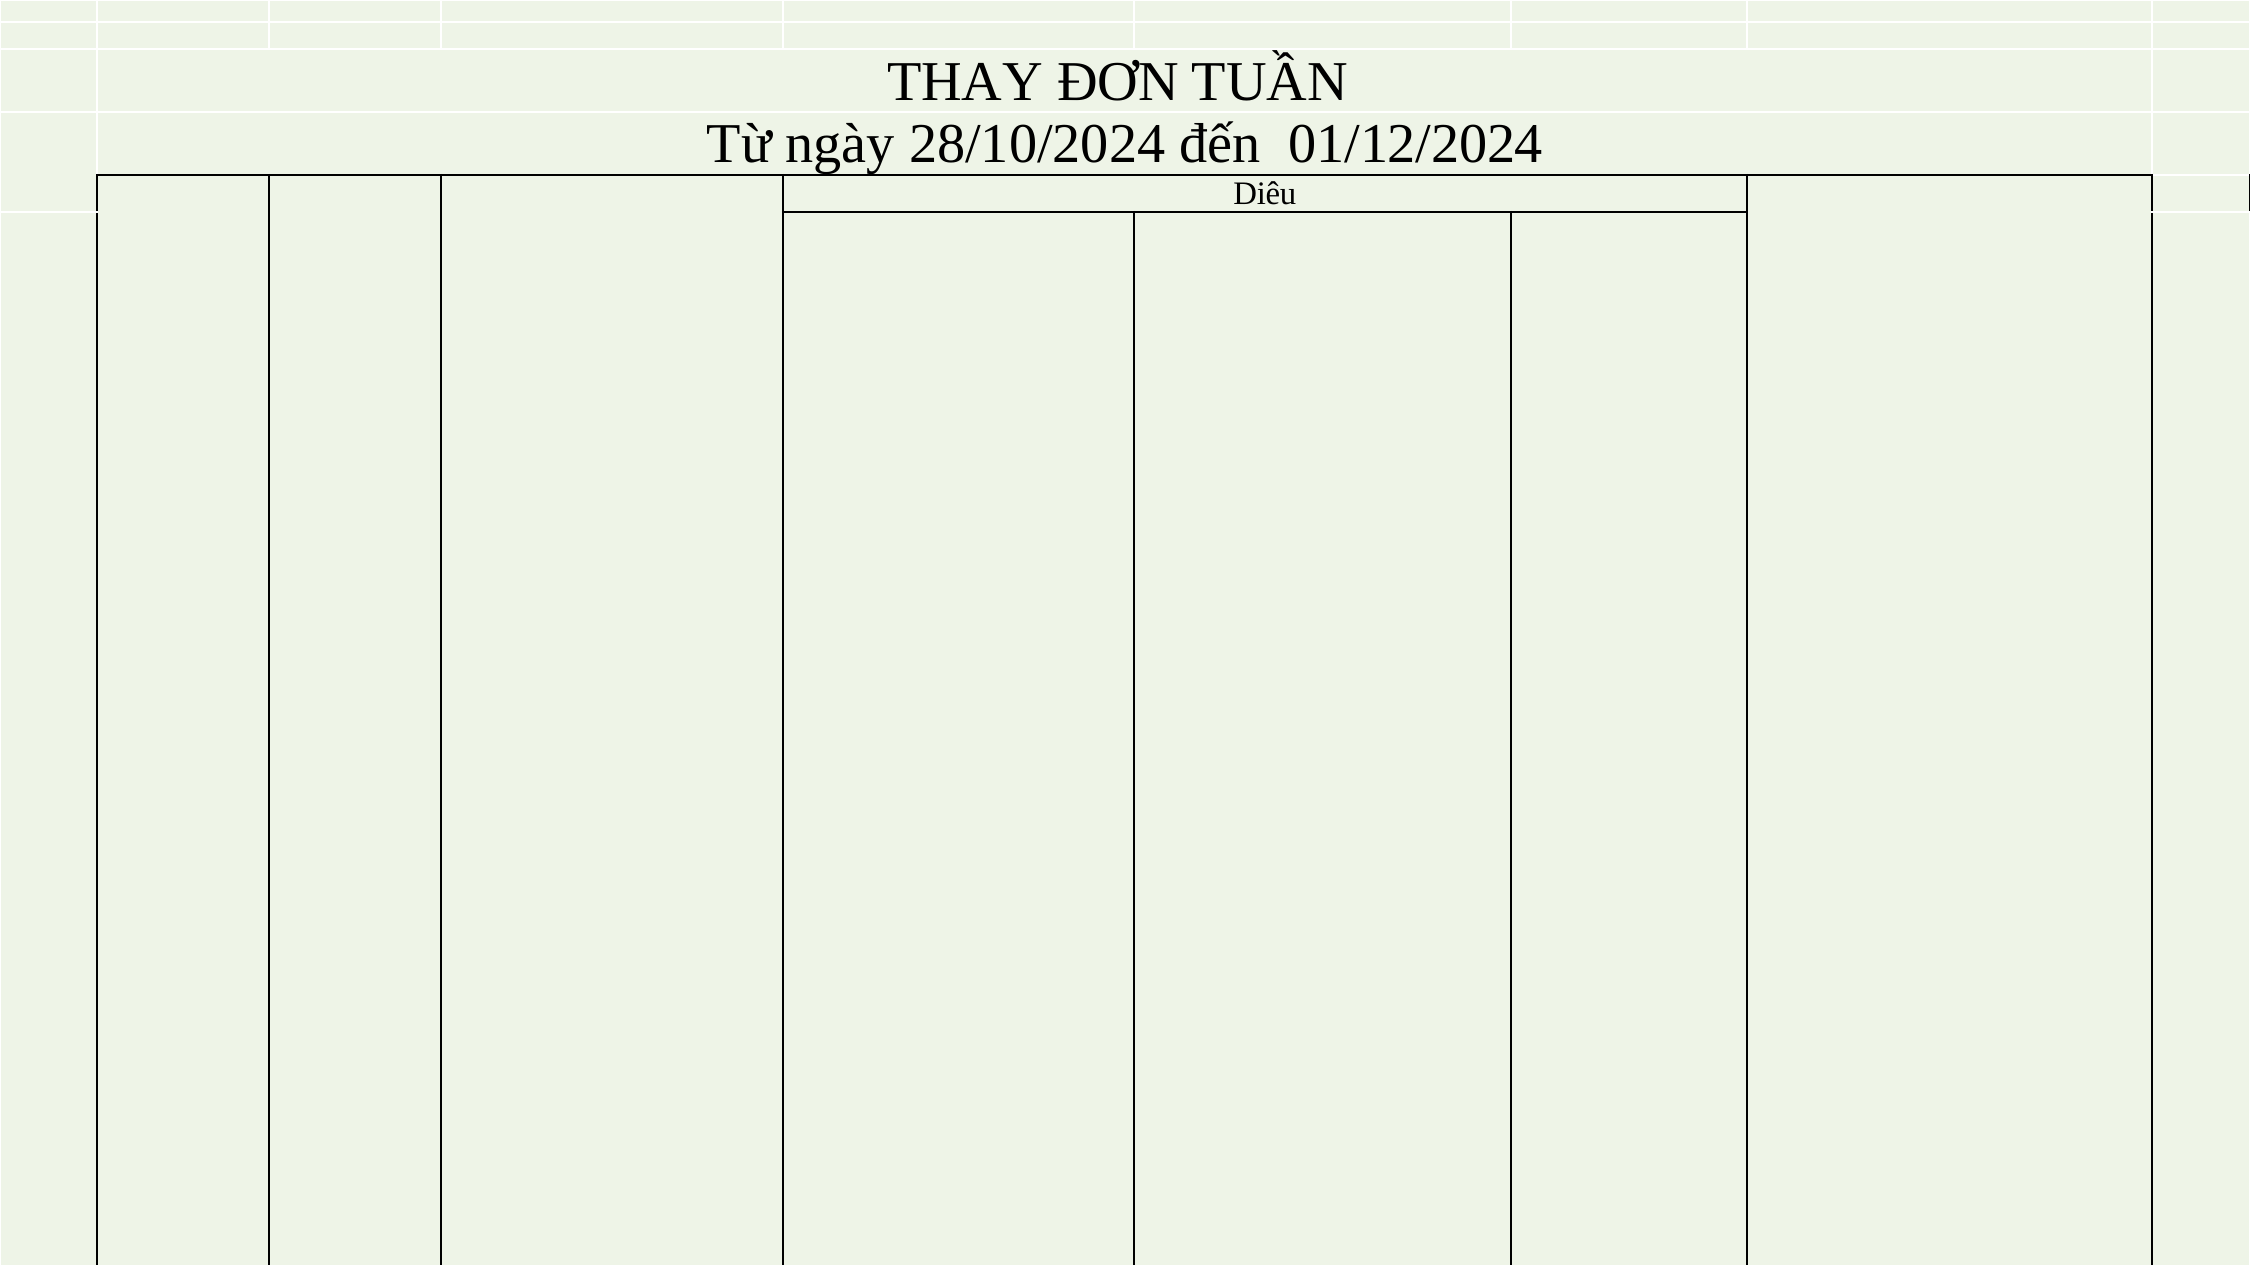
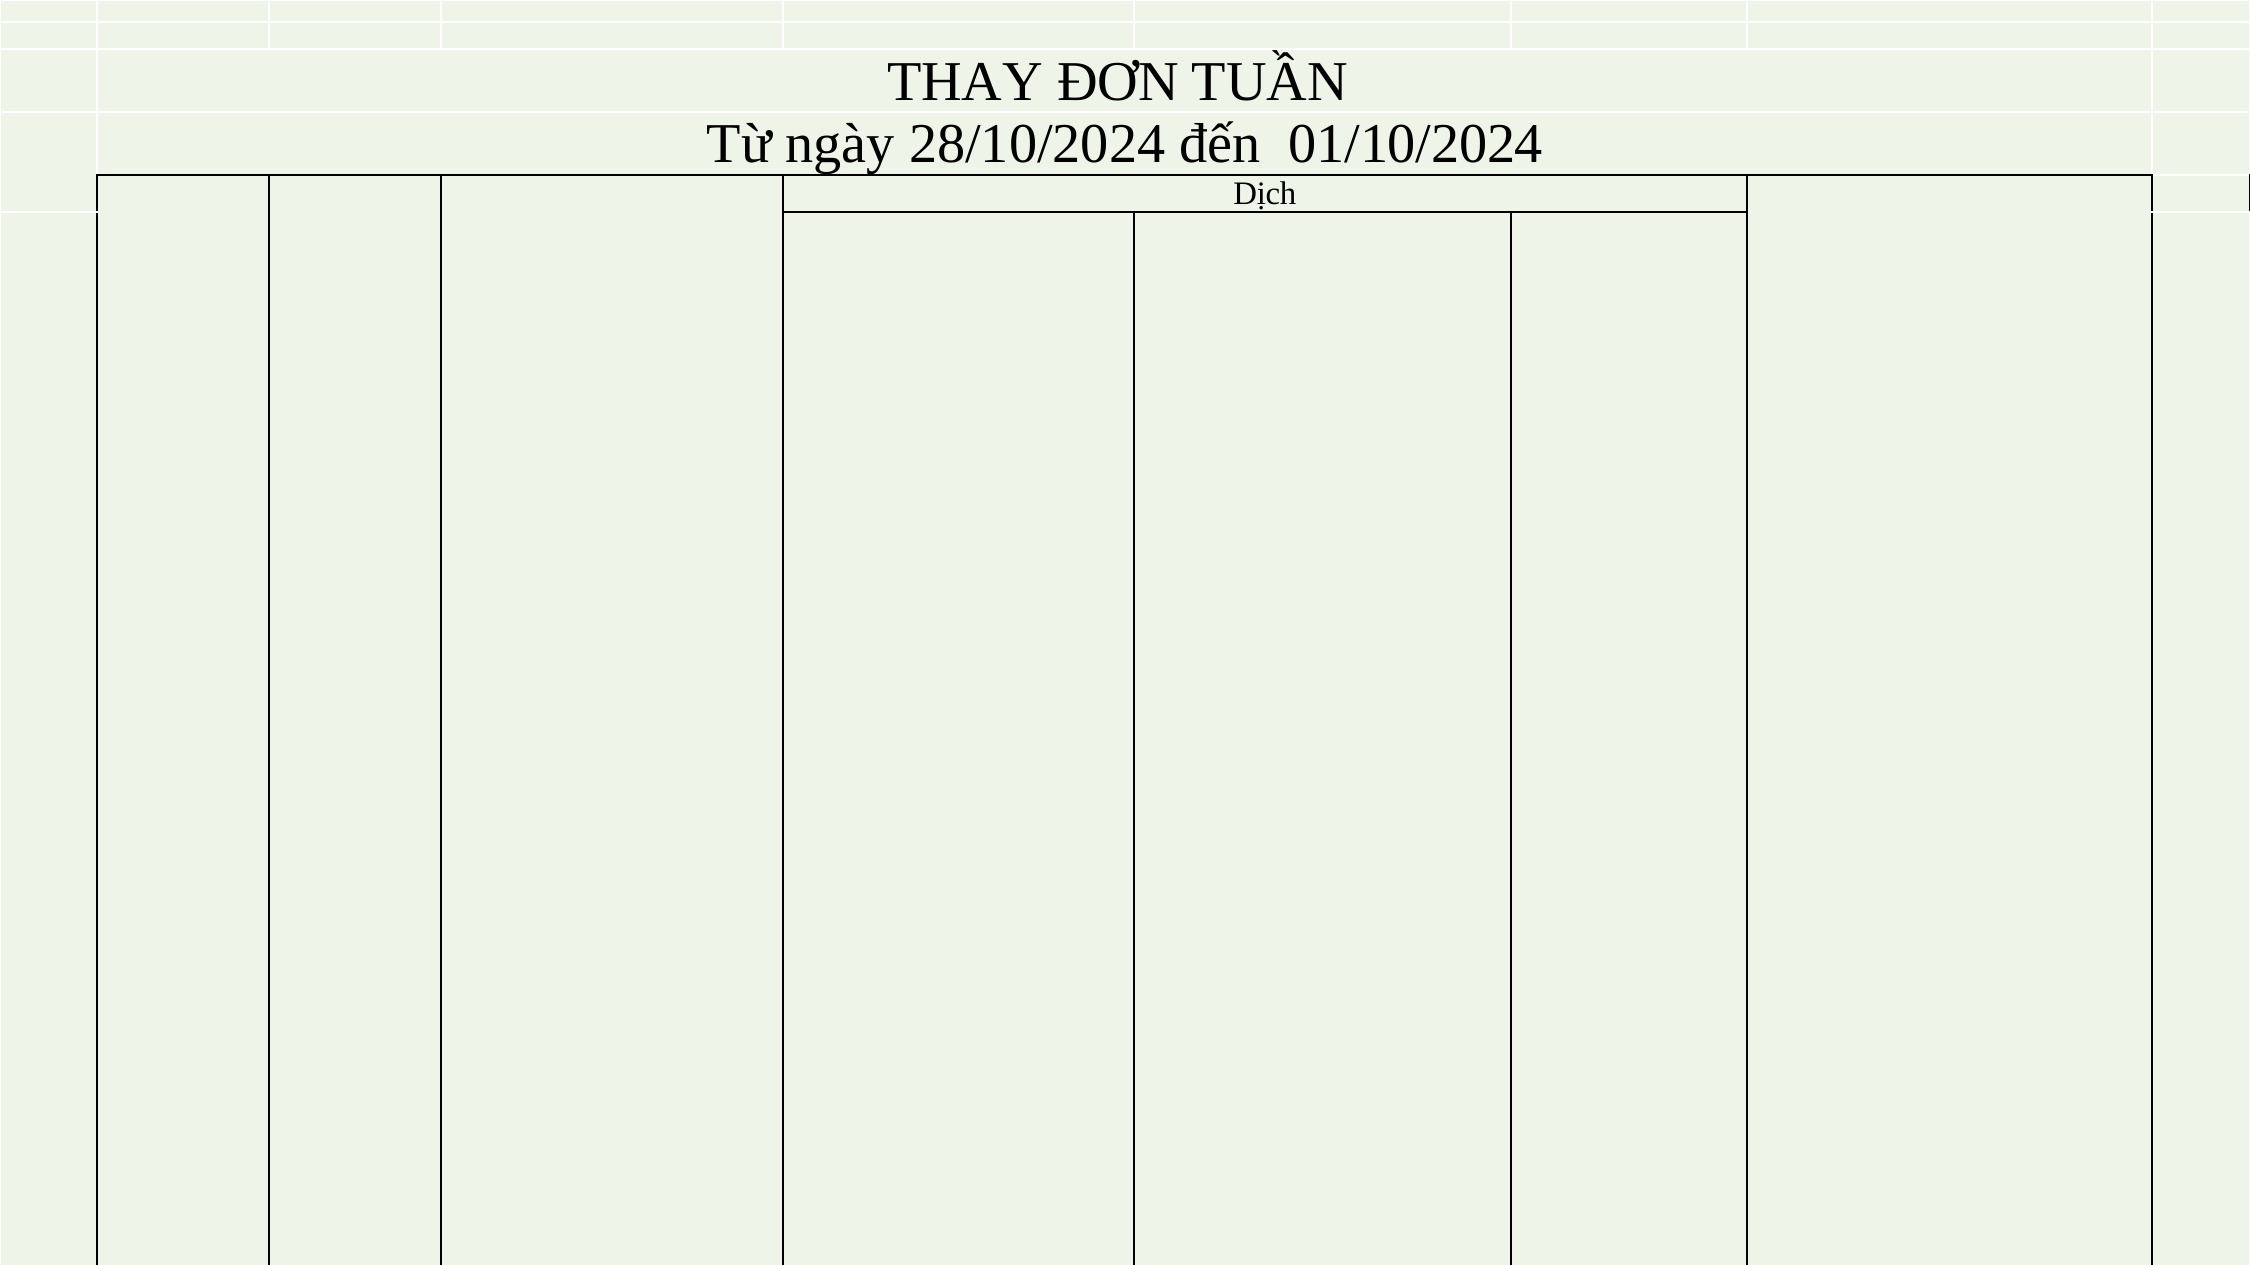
01/12/2024: 01/12/2024 -> 01/10/2024 (1416, 144)
Diêu: Diêu -> Dịch (1265, 194)
